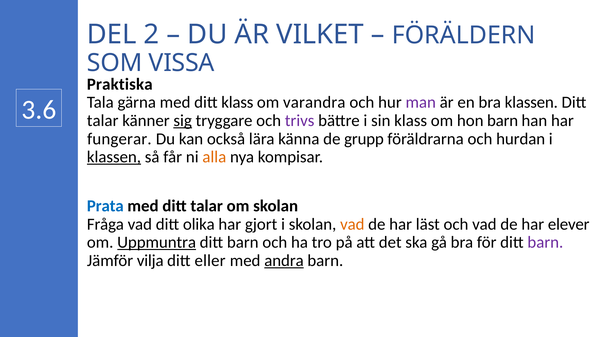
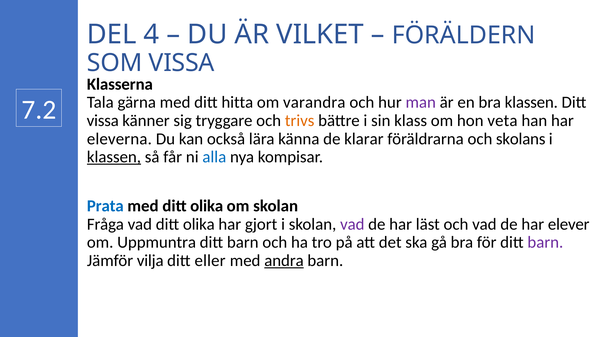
2: 2 -> 4 (151, 35)
Praktiska: Praktiska -> Klasserna (120, 84)
ditt klass: klass -> hitta (237, 102)
3.6: 3.6 -> 7.2 (39, 110)
talar: talar -> vissa (103, 121)
sig underline: present -> none (183, 121)
trivs colour: purple -> orange (300, 121)
hon barn: barn -> veta (502, 121)
fungerar: fungerar -> eleverna (119, 139)
grupp: grupp -> klarar (364, 139)
hurdan: hurdan -> skolans (521, 139)
alla colour: orange -> blue (214, 157)
med ditt talar: talar -> olika (207, 206)
vad colour: orange -> purple (352, 224)
Uppmuntra underline: present -> none (157, 242)
